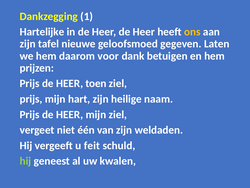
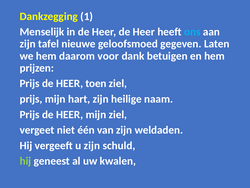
Hartelijke: Hartelijke -> Menselijk (42, 32)
ons colour: yellow -> light blue (192, 32)
u feit: feit -> zijn (92, 145)
